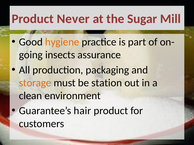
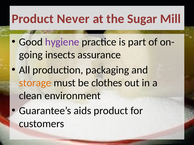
hygiene colour: orange -> purple (62, 42)
station: station -> clothes (107, 83)
hair: hair -> aids (82, 111)
